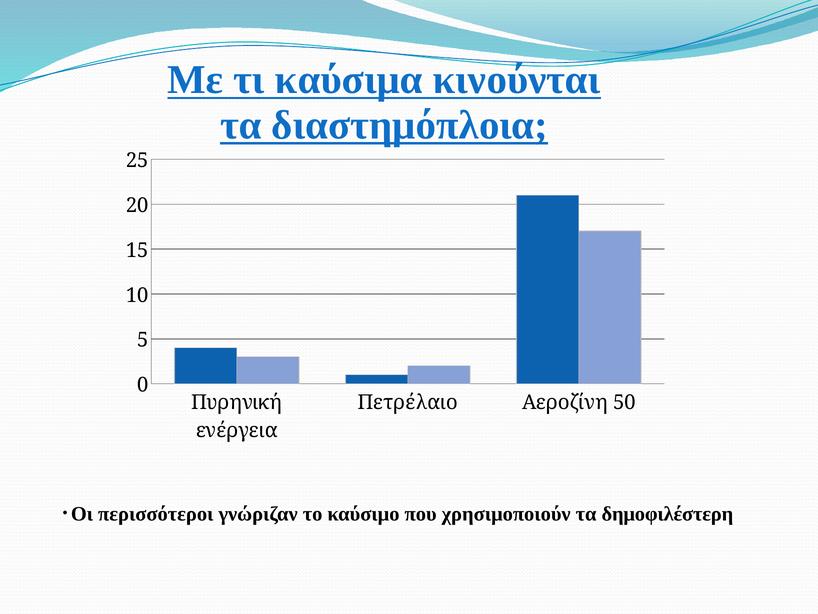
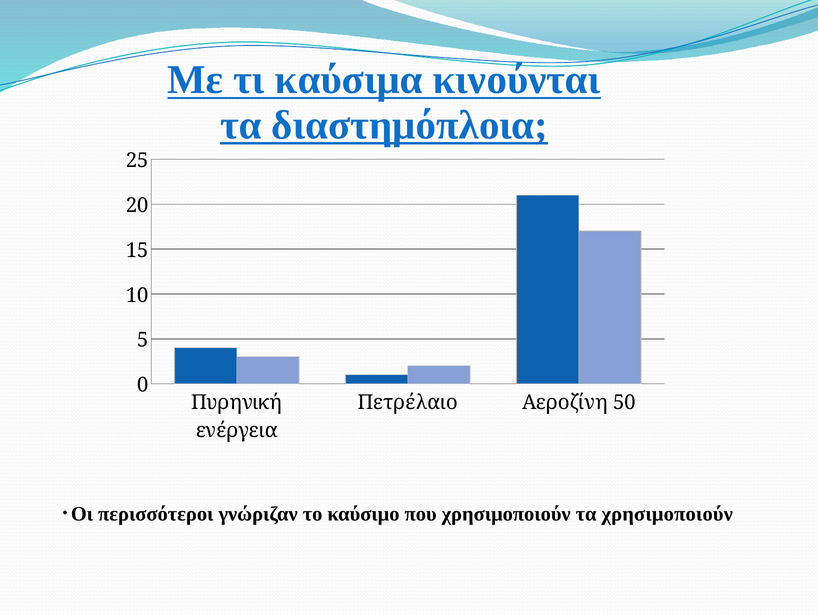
τα δημοφιλέστερη: δημοφιλέστερη -> χρησιμοποιούν (667, 514)
